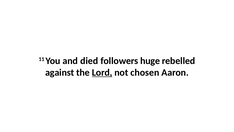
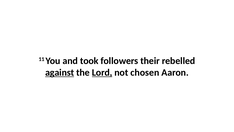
died: died -> took (89, 61)
huge: huge -> their (150, 61)
against underline: none -> present (60, 72)
